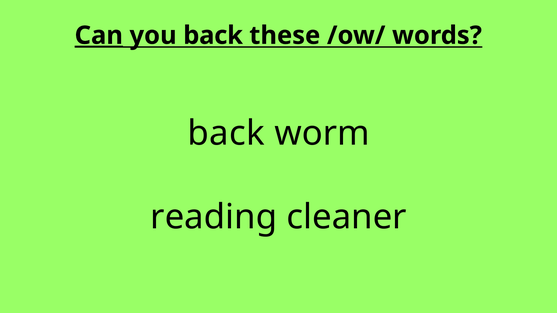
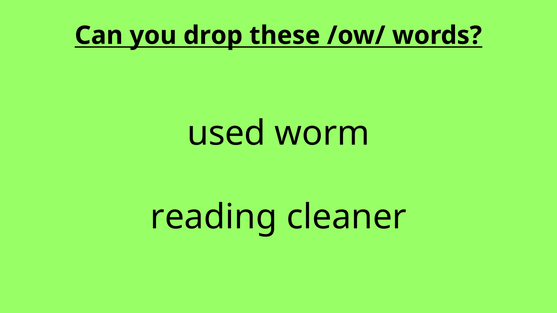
Can underline: present -> none (99, 35)
you back: back -> drop (213, 35)
back: back -> used (226, 134)
